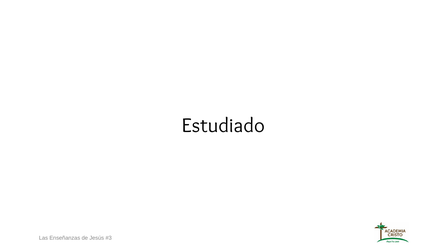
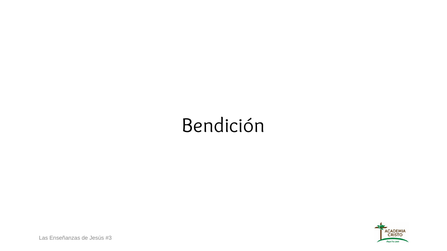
Estudiado: Estudiado -> Bendición (223, 126)
